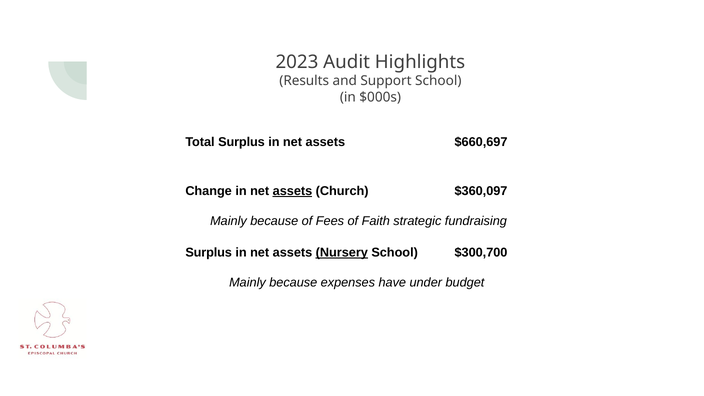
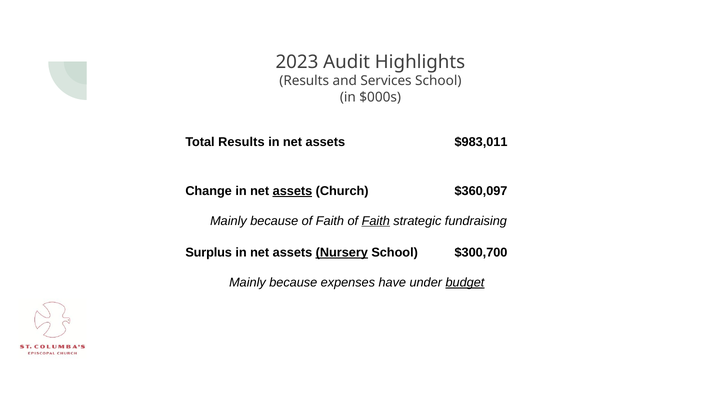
Support: Support -> Services (386, 81)
Total Surplus: Surplus -> Results (241, 142)
$660,697: $660,697 -> $983,011 (481, 142)
because of Fees: Fees -> Faith (330, 221)
Faith underline: none -> present (376, 221)
budget underline: none -> present (465, 283)
